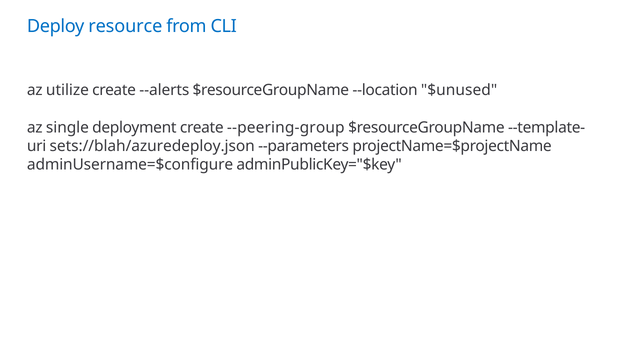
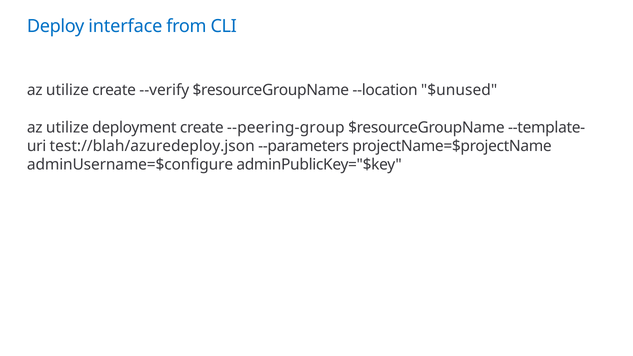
resource: resource -> interface (125, 26)
--alerts: --alerts -> --verify (164, 90)
single: single -> utilize (67, 127)
sets://blah/azuredeploy.json: sets://blah/azuredeploy.json -> test://blah/azuredeploy.json (152, 146)
